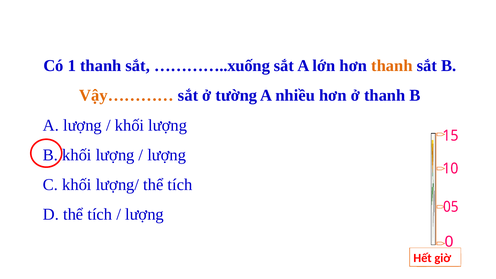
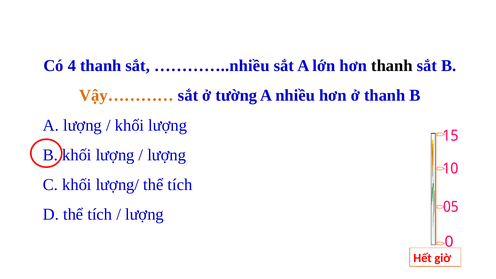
1: 1 -> 4 (72, 66)
…………..xuống: …………..xuống -> …………..nhiều (212, 66)
thanh colour: orange -> black (392, 66)
